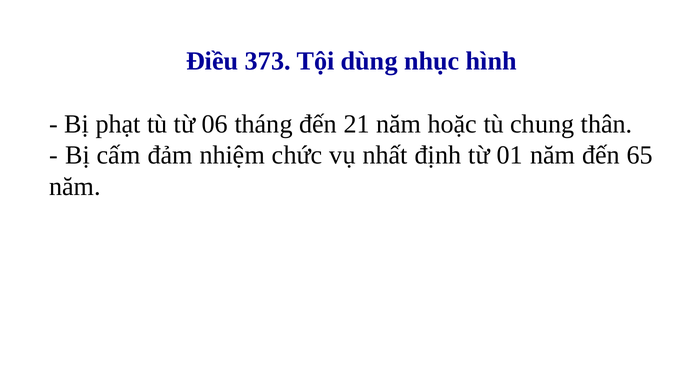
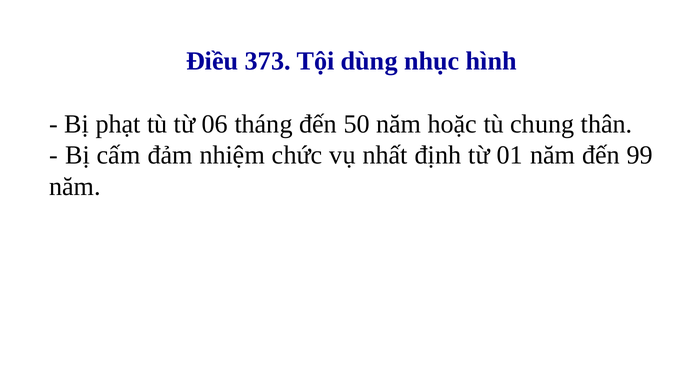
21: 21 -> 50 (357, 124)
65: 65 -> 99 (640, 155)
